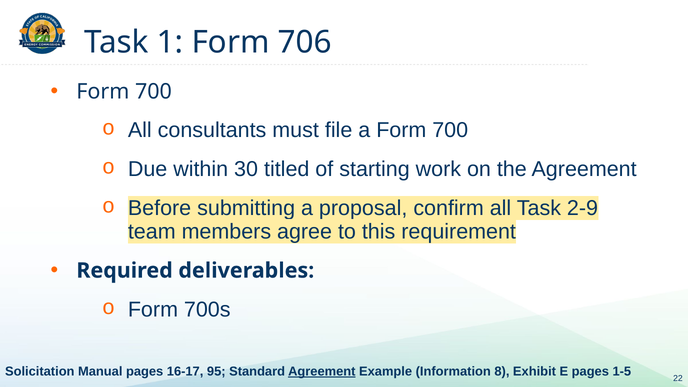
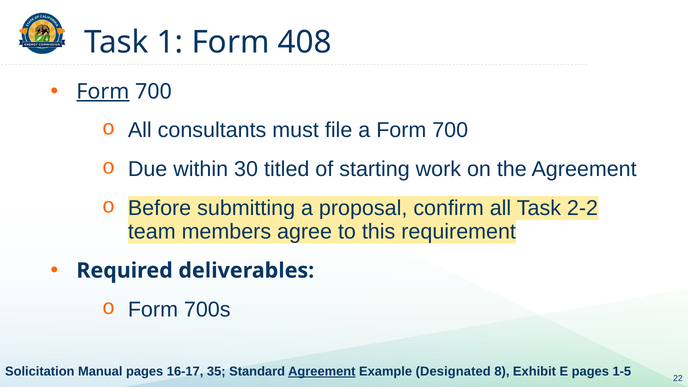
706: 706 -> 408 (305, 42)
Form underline: none -> present (103, 91)
2-9: 2-9 -> 2-2 (582, 208)
95: 95 -> 35 (216, 371)
Information: Information -> Designated (453, 371)
